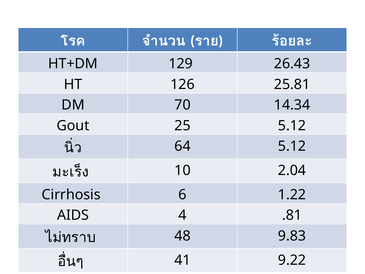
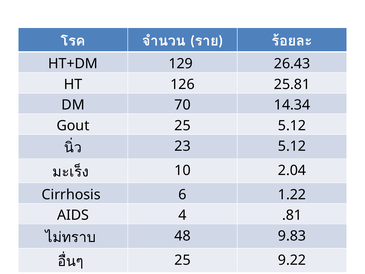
64: 64 -> 23 (183, 146)
41: 41 -> 25 (183, 260)
